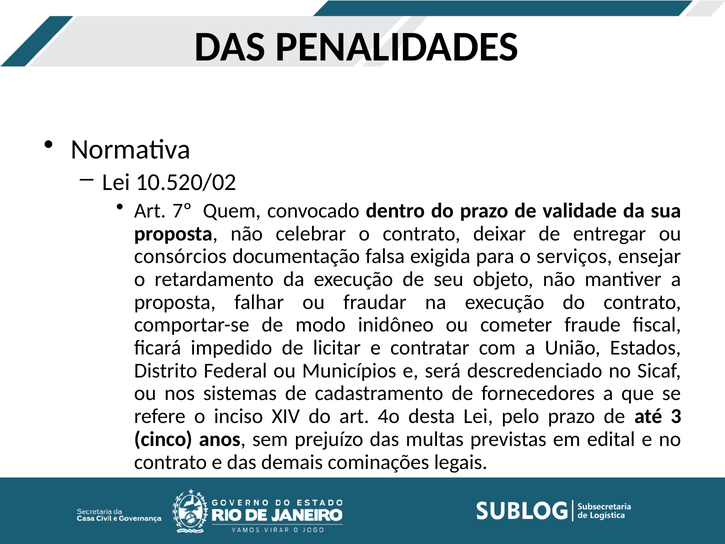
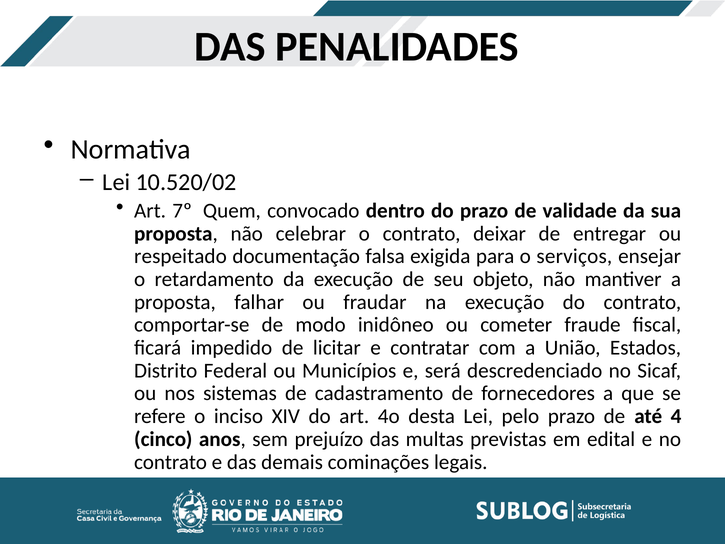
consórcios: consórcios -> respeitado (180, 256)
3: 3 -> 4 (676, 416)
